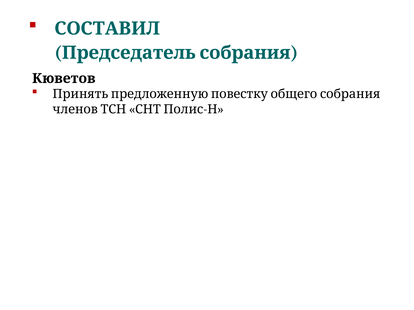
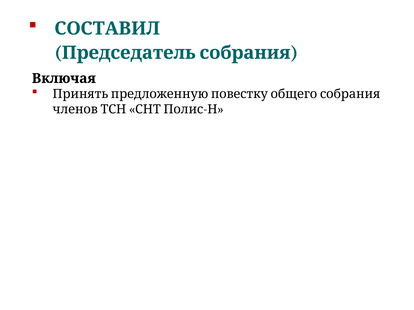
Кюветов: Кюветов -> Включая (64, 79)
